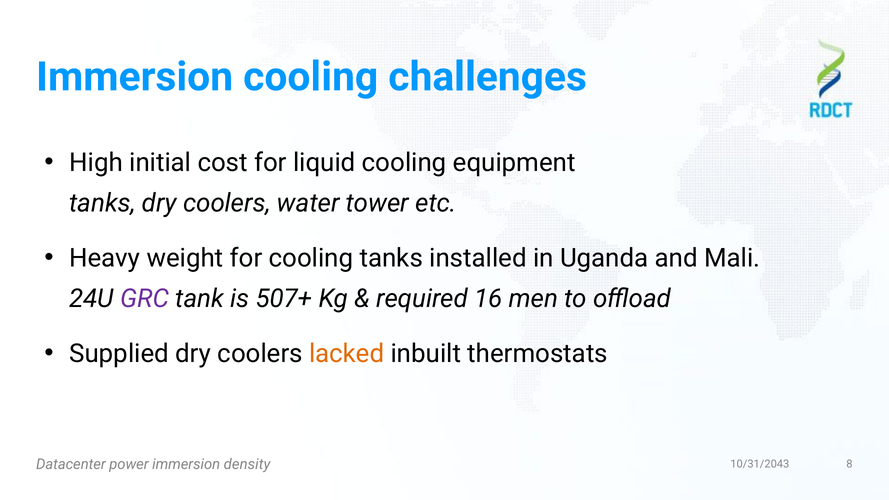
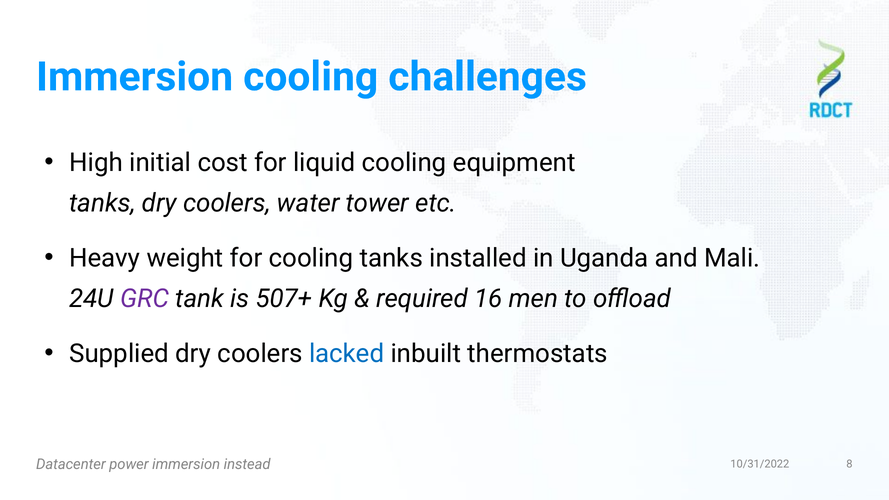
lacked colour: orange -> blue (347, 354)
density: density -> instead (247, 464)
10/31/2043: 10/31/2043 -> 10/31/2022 (760, 464)
